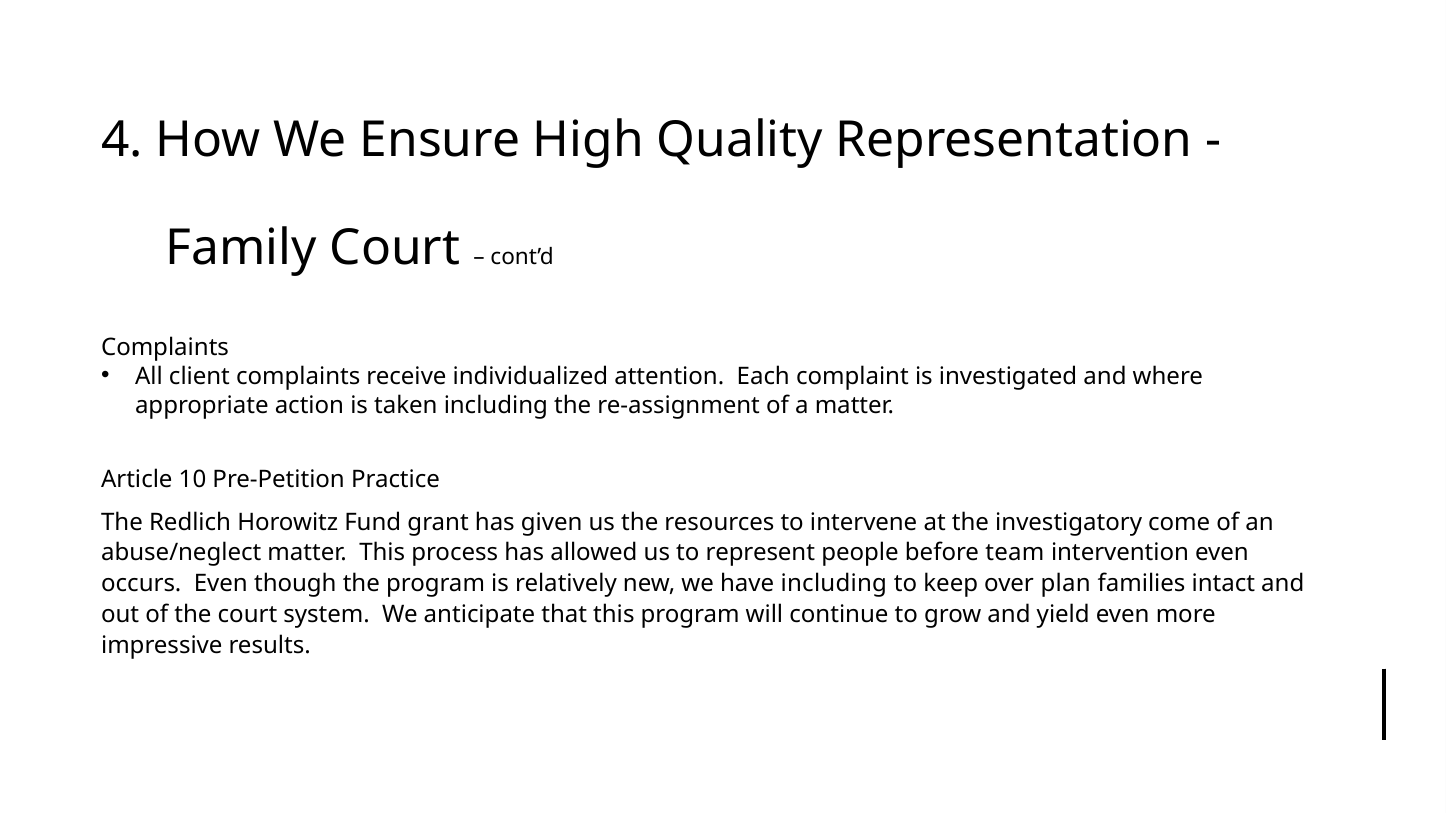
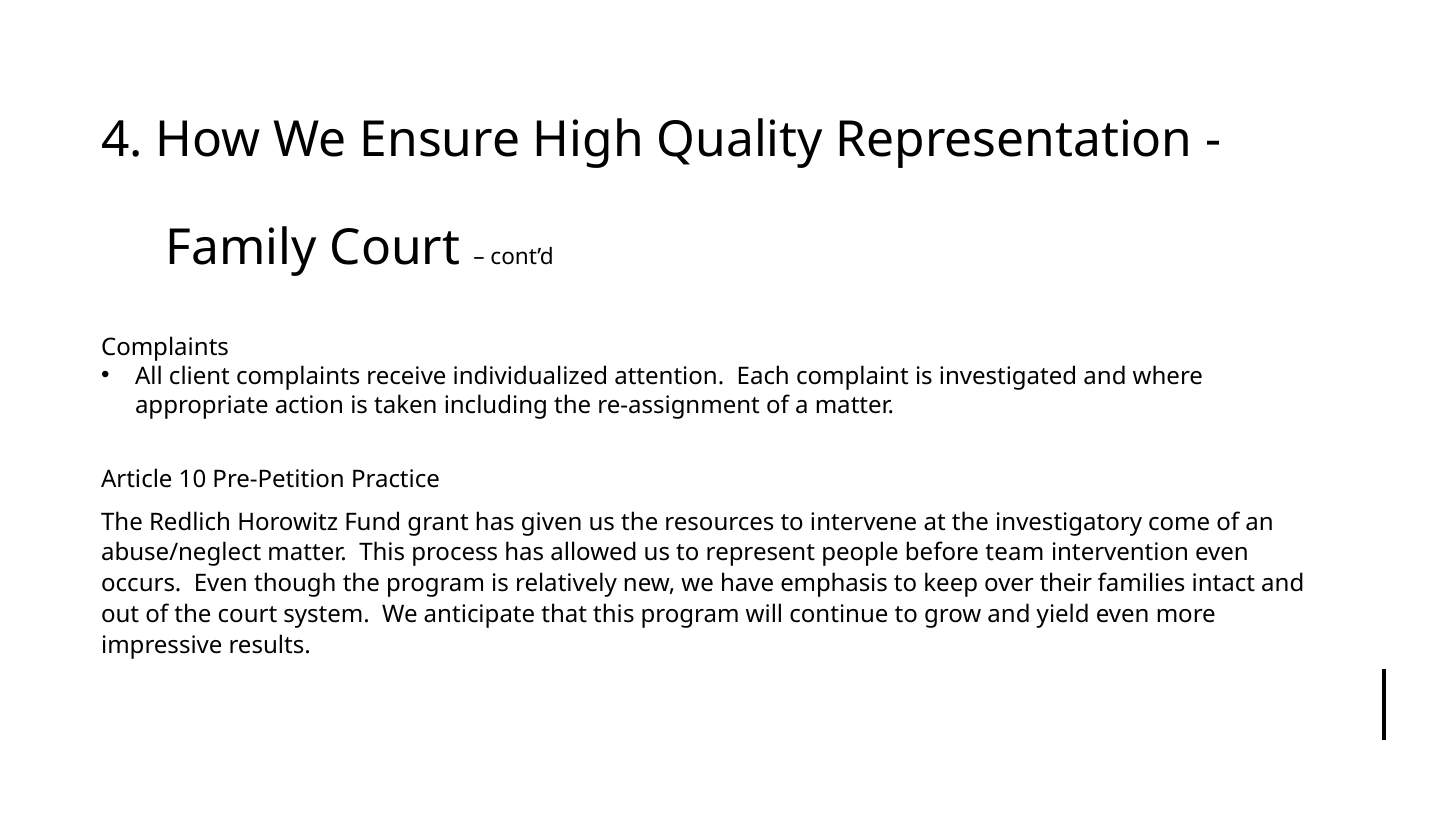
have including: including -> emphasis (834, 584)
plan: plan -> their (1066, 584)
